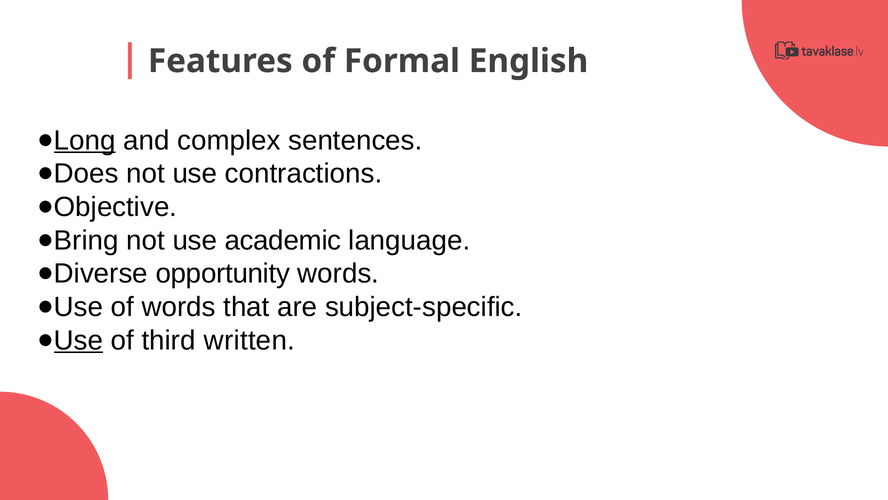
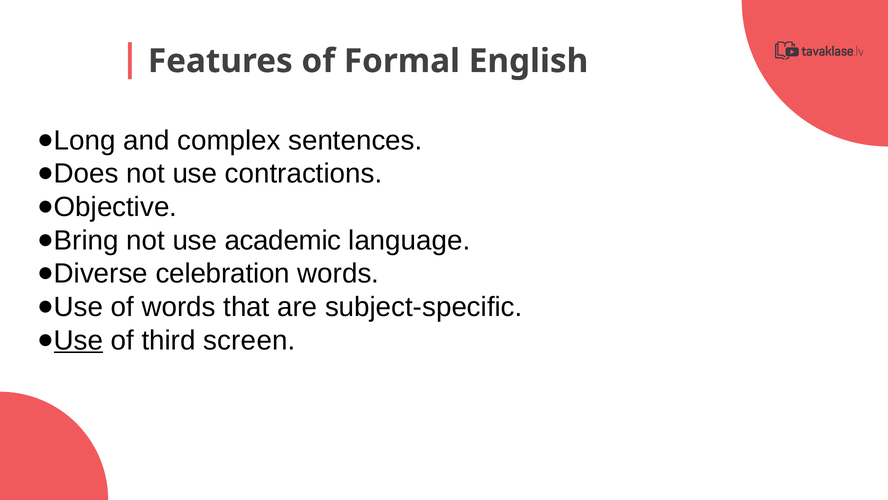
Long underline: present -> none (85, 140)
opportunity: opportunity -> celebration (223, 273)
written: written -> screen (249, 340)
